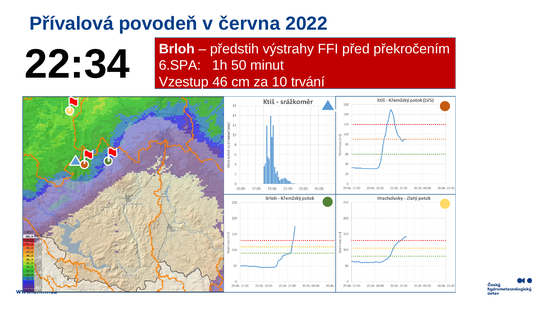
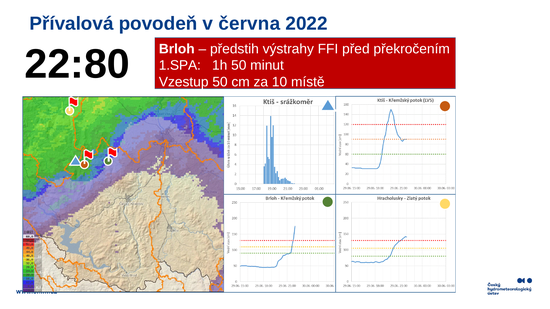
22:34: 22:34 -> 22:80 (77, 64)
6.SPA: 6.SPA -> 1.SPA (180, 65)
Vzestup 46: 46 -> 50 (220, 82)
trvání: trvání -> místě (308, 82)
